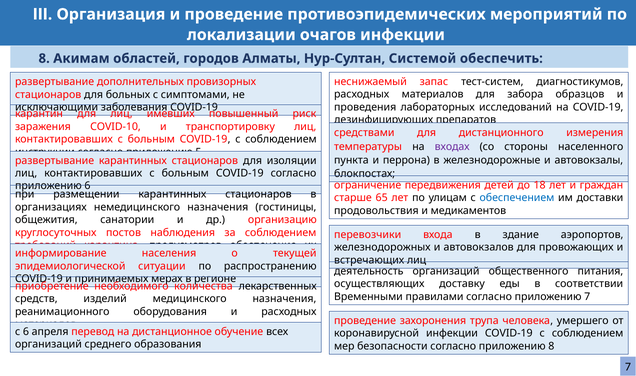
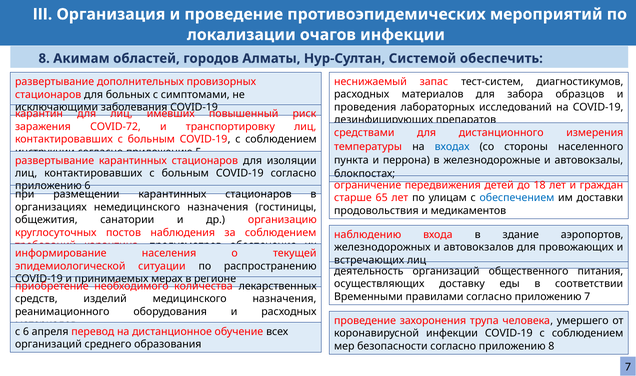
COVID-10: COVID-10 -> COVID-72 (115, 127)
входах colour: purple -> blue (452, 146)
перевозчики: перевозчики -> наблюдению (368, 234)
